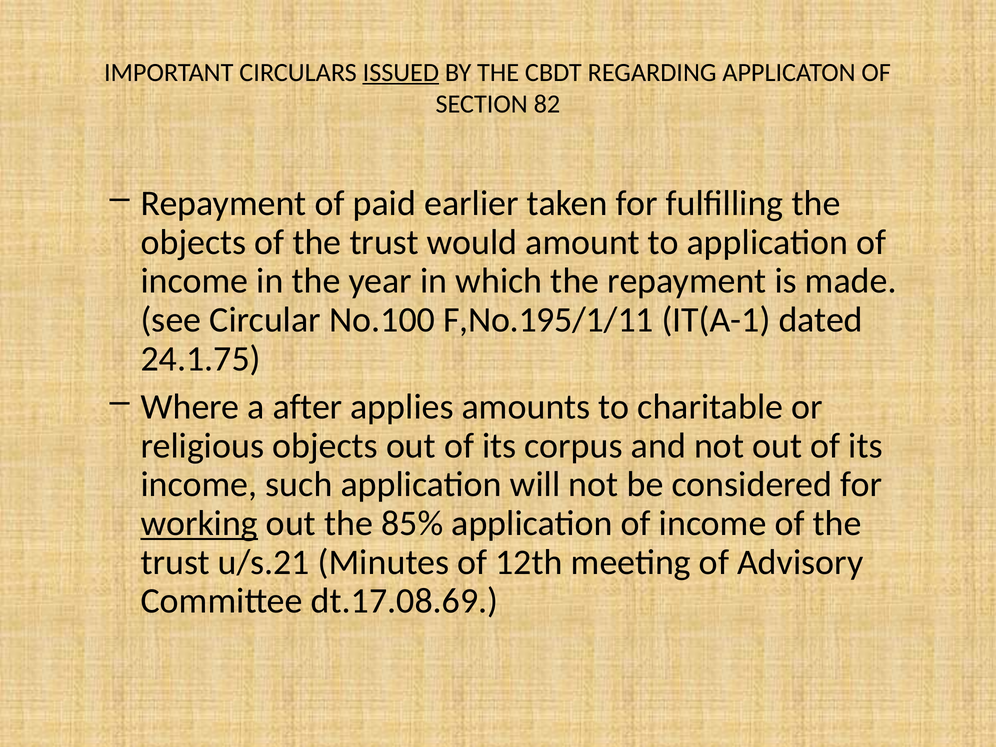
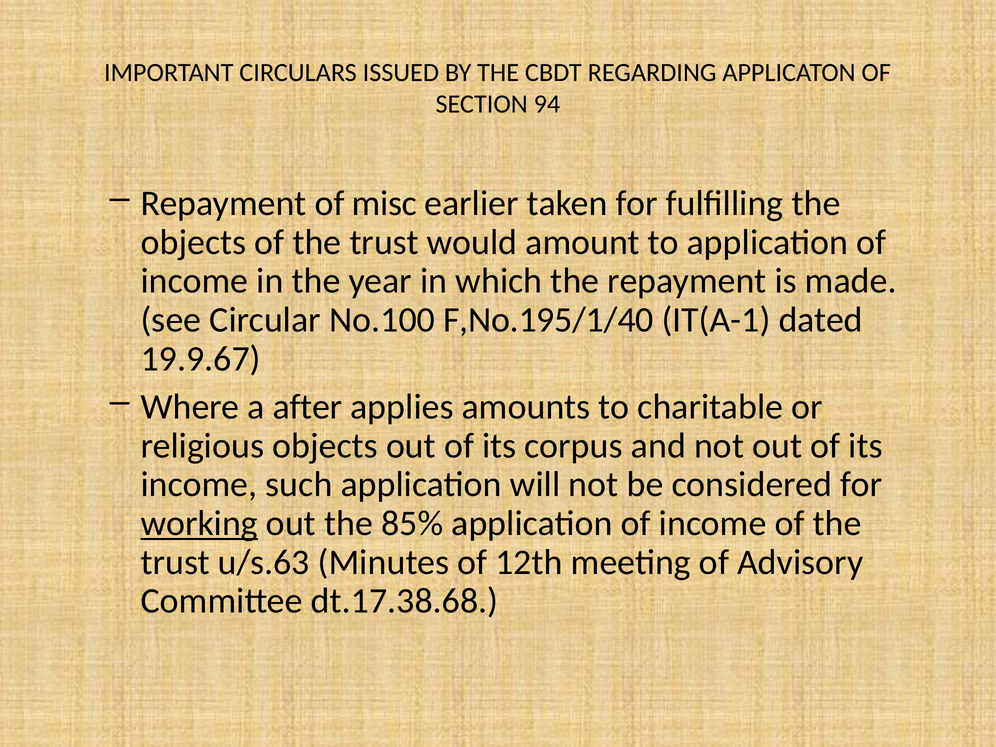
ISSUED underline: present -> none (401, 72)
82: 82 -> 94 (547, 104)
paid: paid -> misc (385, 203)
F,No.195/1/11: F,No.195/1/11 -> F,No.195/1/40 (548, 320)
24.1.75: 24.1.75 -> 19.9.67 (201, 359)
u/s.21: u/s.21 -> u/s.63 (264, 562)
dt.17.08.69: dt.17.08.69 -> dt.17.38.68 (405, 601)
